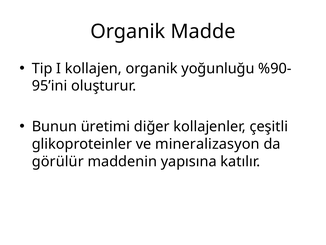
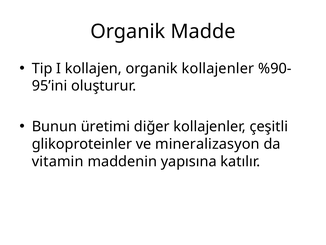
organik yoğunluğu: yoğunluğu -> kollajenler (218, 68)
görülür: görülür -> vitamin (58, 161)
